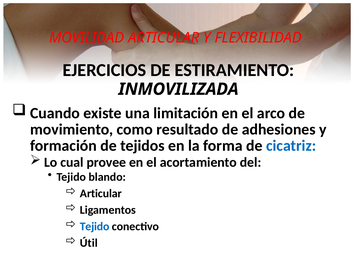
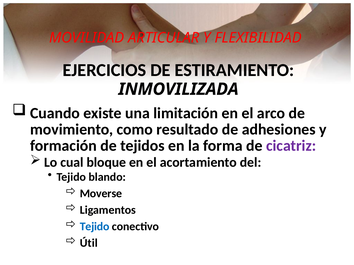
cicatriz colour: blue -> purple (291, 146)
provee: provee -> bloque (106, 163)
Articular: Articular -> Moverse (101, 194)
